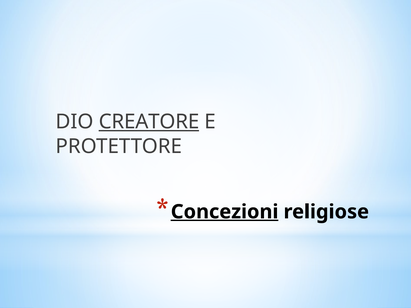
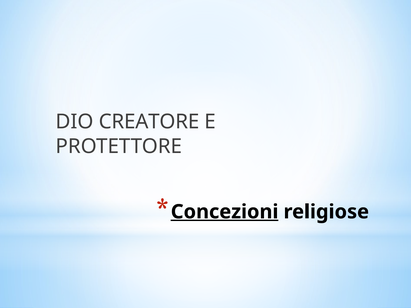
CREATORE underline: present -> none (149, 122)
